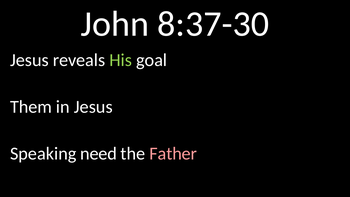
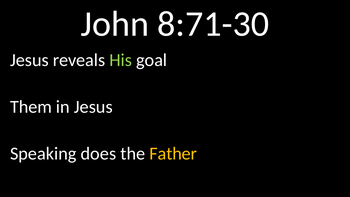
8:37-30: 8:37-30 -> 8:71-30 (213, 24)
need: need -> does (98, 154)
Father colour: pink -> yellow (173, 154)
